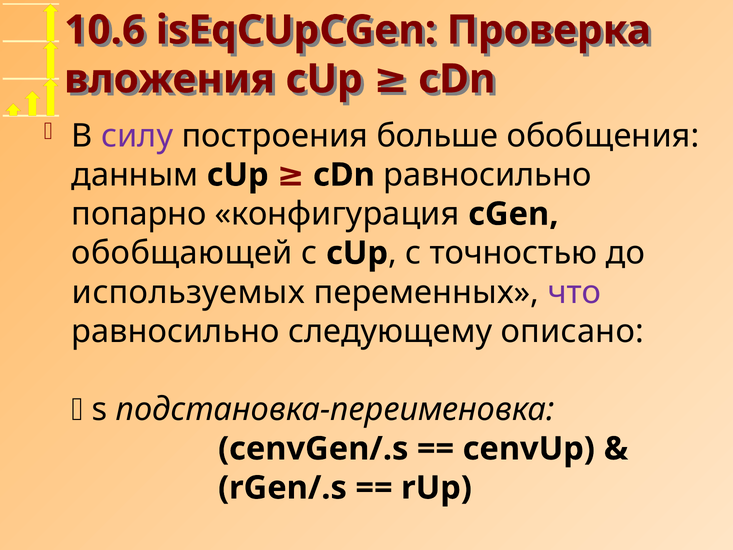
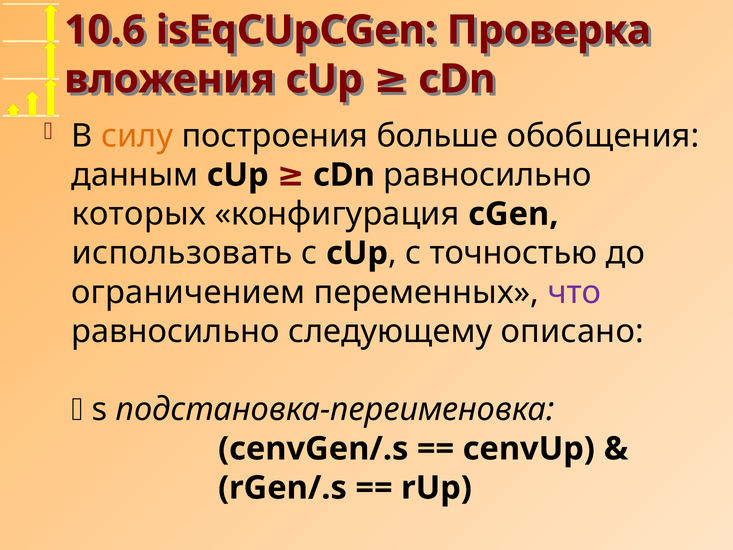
силу colour: purple -> orange (137, 136)
попарно: попарно -> которых (139, 214)
обобщающей: обобщающей -> использовать (182, 253)
используемых: используемых -> ограничением (188, 292)
